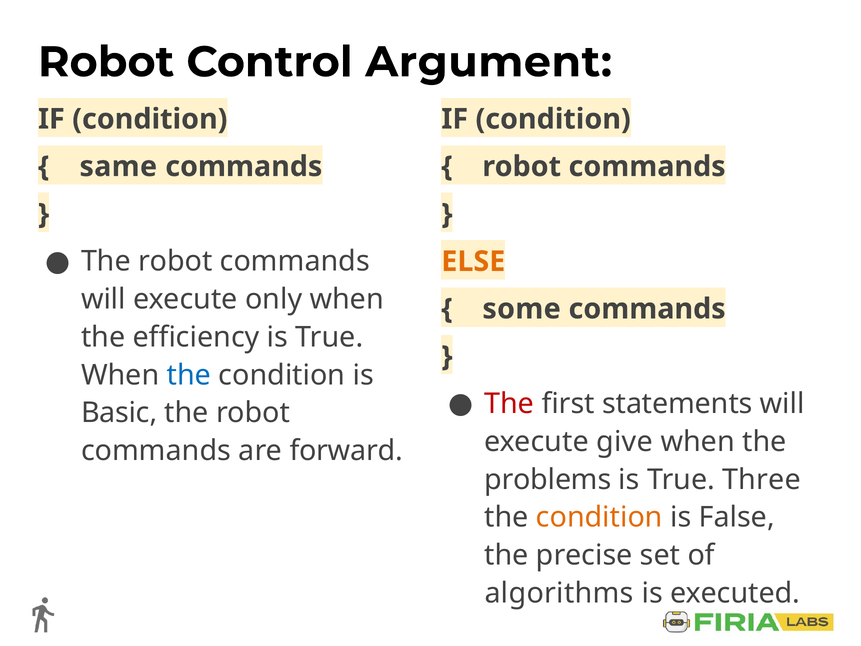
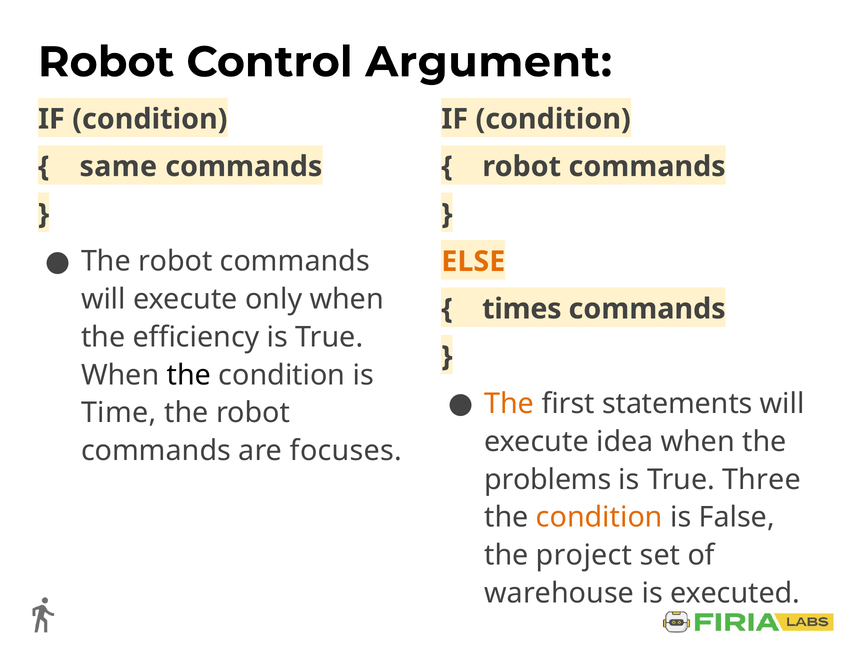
some: some -> times (522, 309)
the colour: blue -> black (189, 375)
The colour: red -> orange (509, 404)
Basic: Basic -> Time (119, 413)
give: give -> idea (625, 441)
forward: forward -> focuses (346, 451)
precise: precise -> project (584, 555)
algorithms: algorithms -> warehouse (559, 593)
